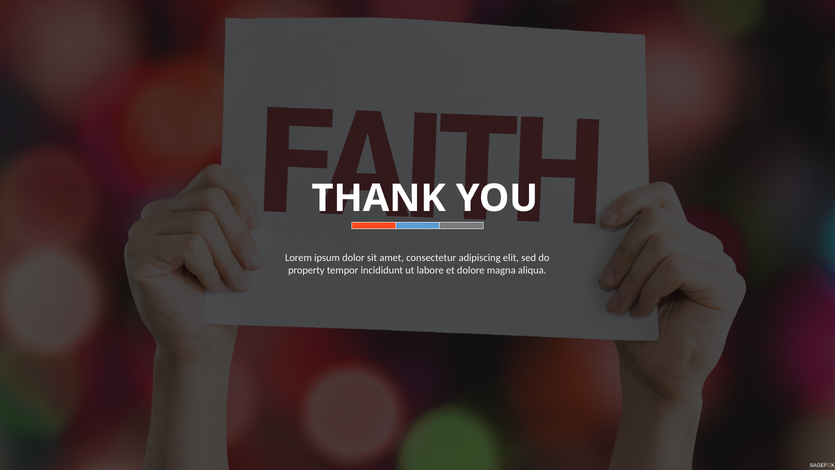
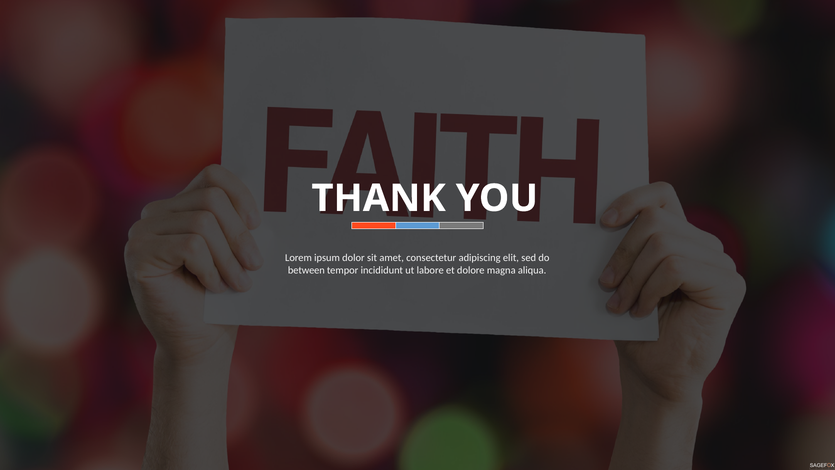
property: property -> between (306, 270)
